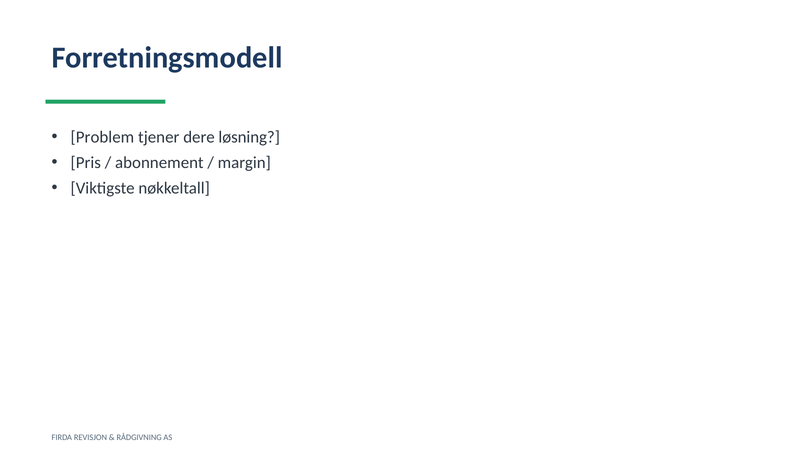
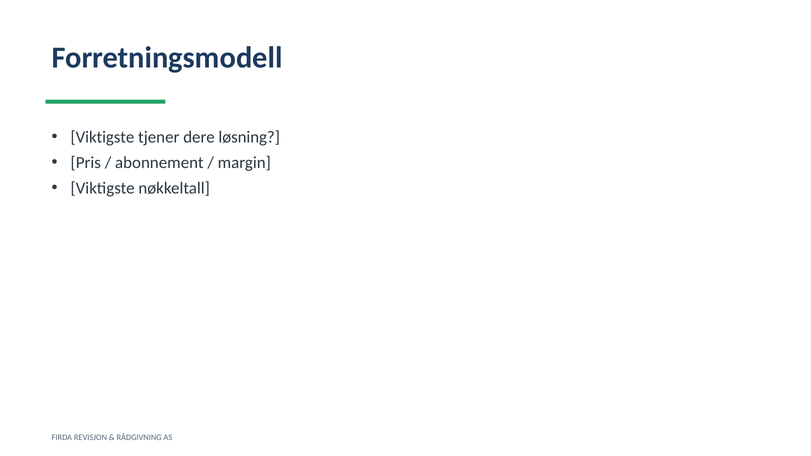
Problem: Problem -> Viktigste (102, 137)
